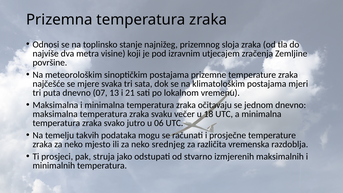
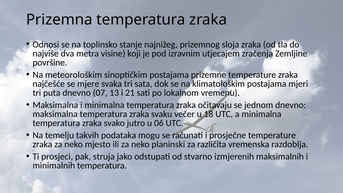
srednjeg: srednjeg -> planinski (168, 144)
